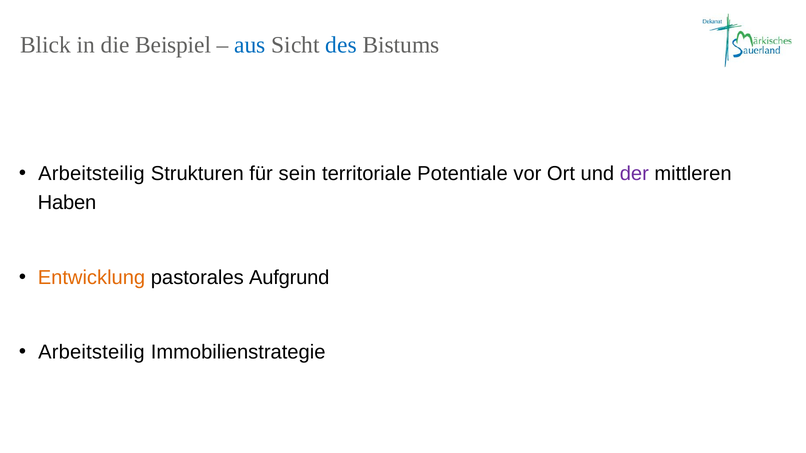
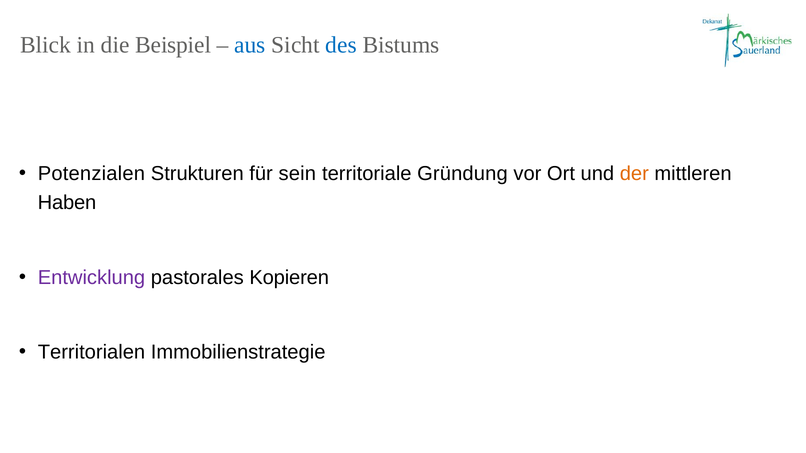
Arbeitsteilig: Arbeitsteilig -> Potenzialen (91, 174)
Potentiale: Potentiale -> Gründung (462, 174)
der colour: purple -> orange (634, 174)
Entwicklung colour: orange -> purple (91, 278)
Aufgrund: Aufgrund -> Kopieren (289, 278)
Arbeitsteilig: Arbeitsteilig -> Territorialen (91, 353)
